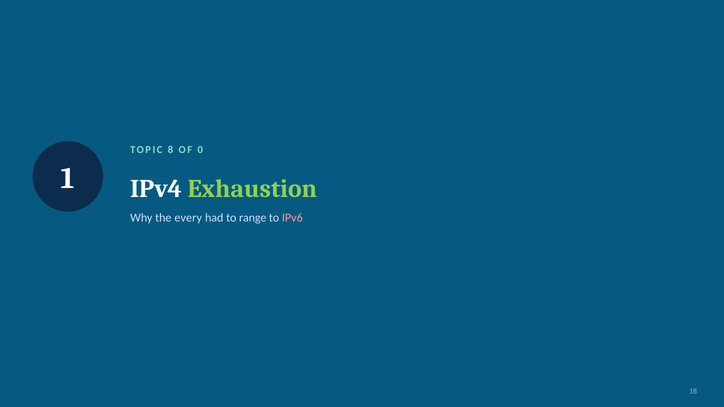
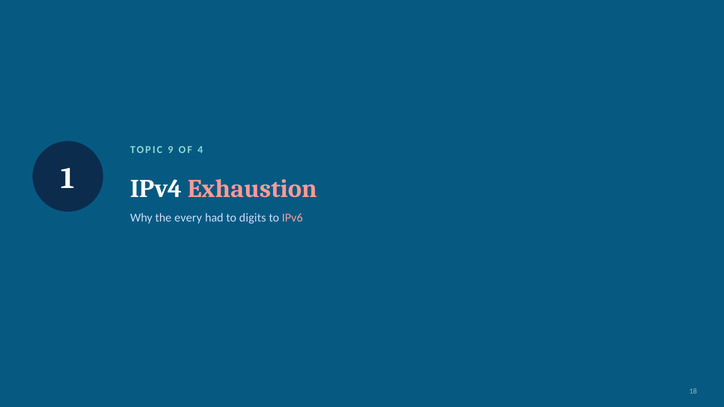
8: 8 -> 9 (170, 150)
0: 0 -> 4 (200, 150)
Exhaustion colour: light green -> pink (253, 189)
range: range -> digits (253, 218)
